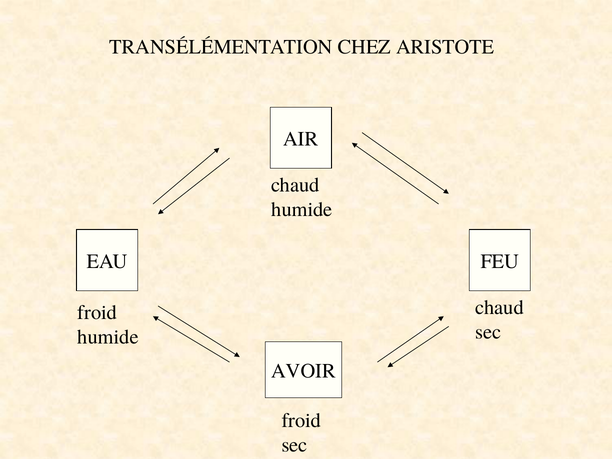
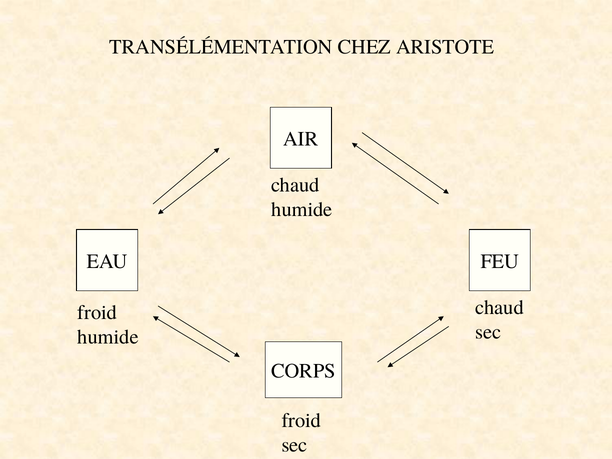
AVOIR: AVOIR -> CORPS (303, 371)
